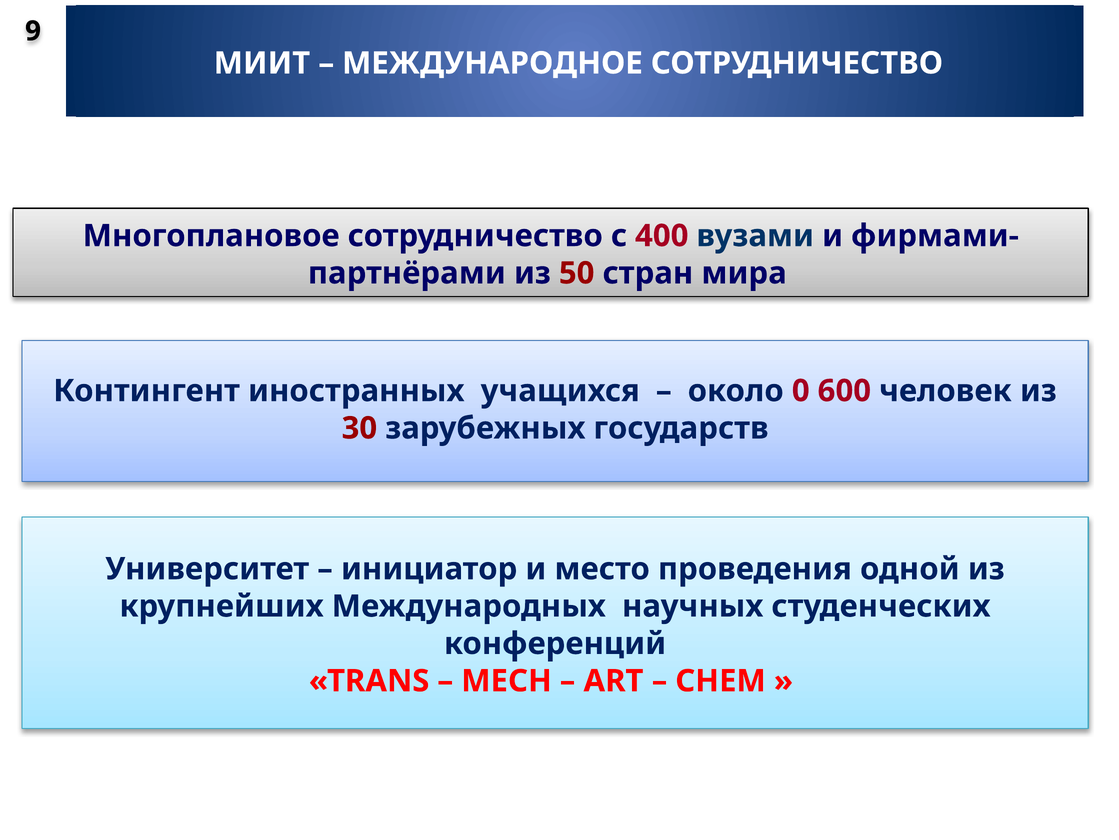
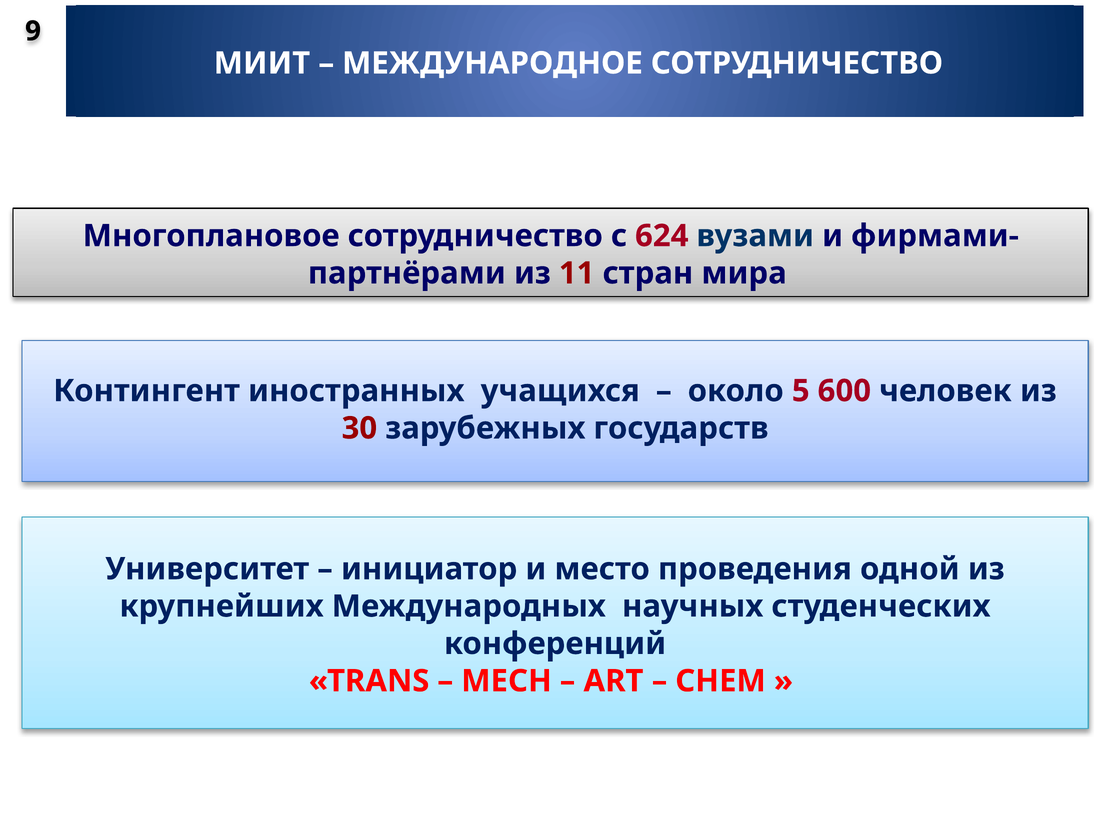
400: 400 -> 624 (662, 236)
50: 50 -> 11 (577, 273)
0: 0 -> 5 (801, 391)
